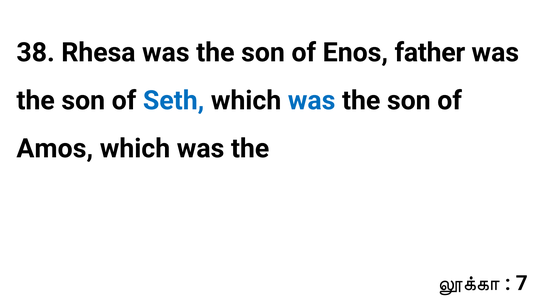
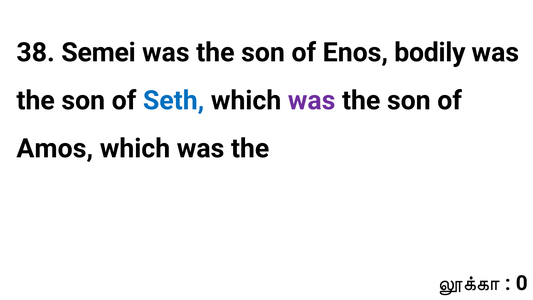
Rhesa: Rhesa -> Semei (99, 52)
father: father -> bodily (430, 52)
was colour: blue -> purple (312, 100)
7: 7 -> 0 (522, 283)
